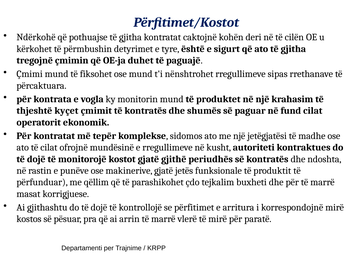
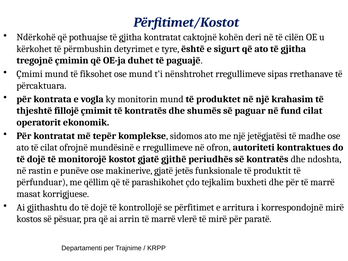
kyçet: kyçet -> fillojë (67, 111)
kusht: kusht -> ofron (219, 147)
